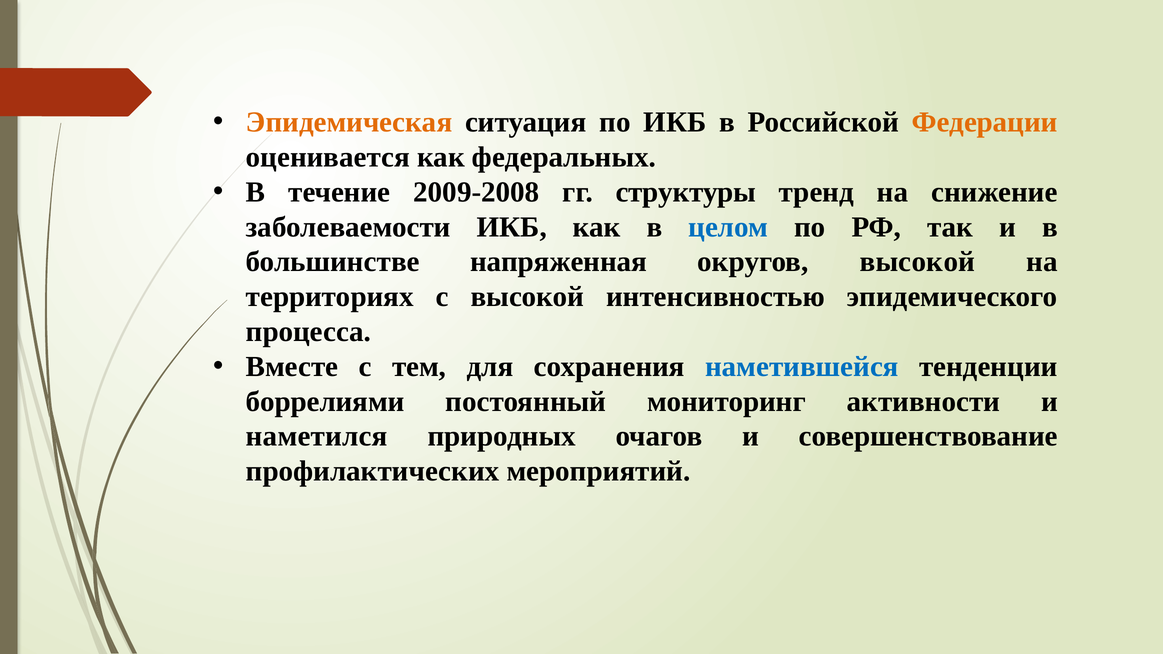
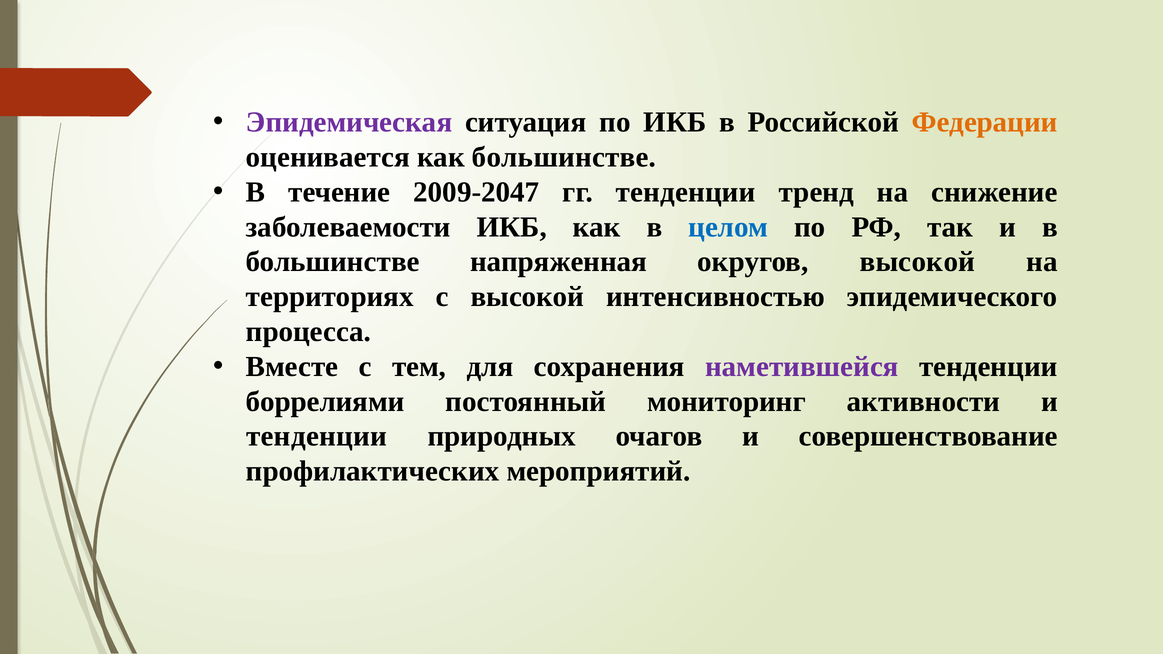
Эпидемическая colour: orange -> purple (349, 122)
как федеральных: федеральных -> большинстве (564, 157)
2009-2008: 2009-2008 -> 2009-2047 (476, 192)
гг структуры: структуры -> тенденции (686, 192)
наметившейся colour: blue -> purple (802, 367)
наметился: наметился -> тенденции (317, 436)
